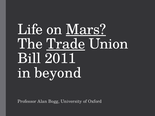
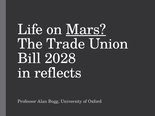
Trade underline: present -> none (66, 44)
2011: 2011 -> 2028 (60, 59)
beyond: beyond -> reflects (58, 73)
